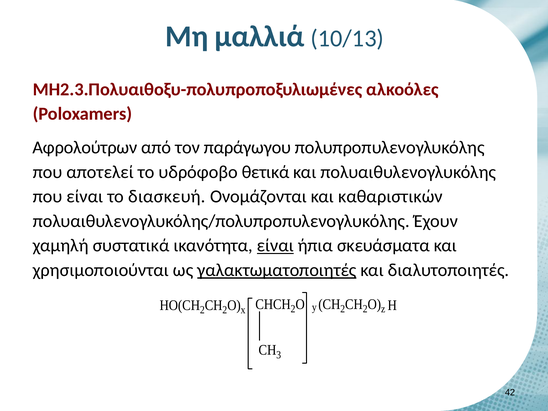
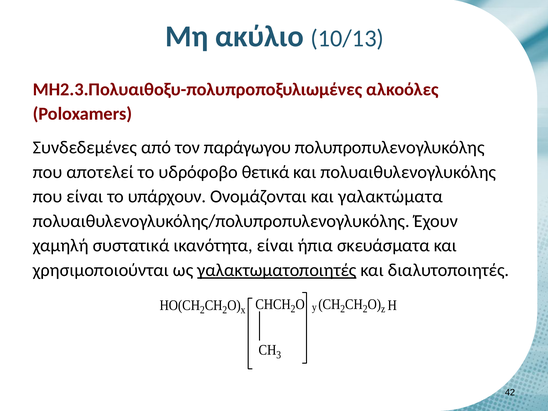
μαλλιά: μαλλιά -> ακύλιο (259, 36)
Αφρολούτρων: Αφρολούτρων -> Συνδεδεμένες (85, 147)
διασκευή: διασκευή -> υπάρχουν (167, 197)
καθαριστικών: καθαριστικών -> γαλακτώματα (390, 197)
είναι underline: present -> none (275, 246)
